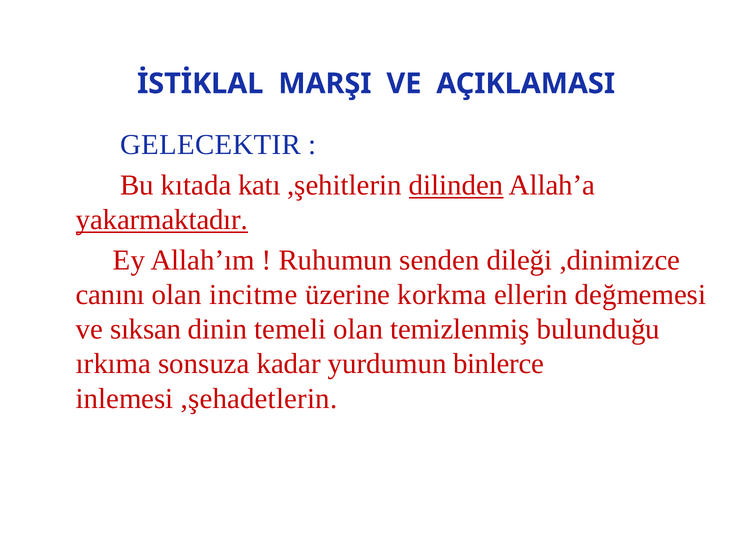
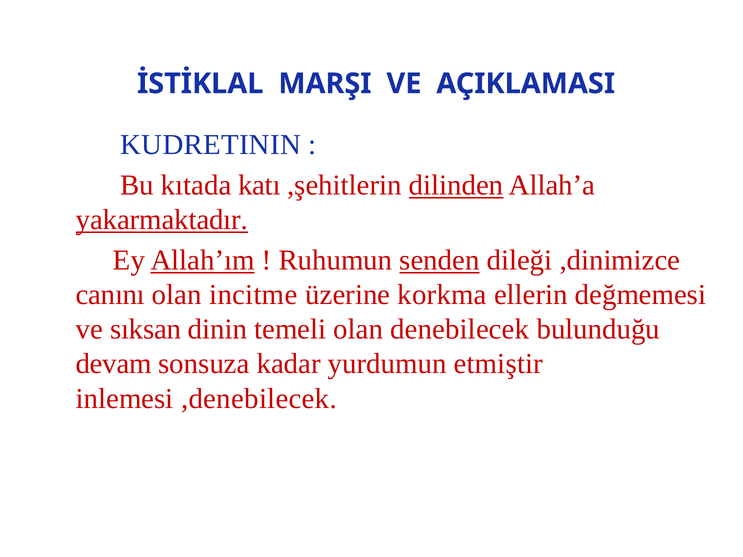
GELECEKTIR: GELECEKTIR -> KUDRETININ (211, 145)
Allah’ım underline: none -> present (203, 260)
senden underline: none -> present (439, 260)
temizlenmiş: temizlenmiş -> denebilecek (460, 330)
ırkıma: ırkıma -> devam (114, 364)
binlerce: binlerce -> etmiştir (498, 364)
,şehadetlerin: ,şehadetlerin -> ,denebilecek (259, 399)
